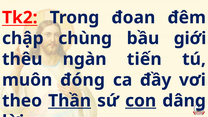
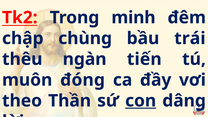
đoan: đoan -> minh (133, 18)
giới: giới -> trái (190, 38)
Thần underline: present -> none (70, 101)
